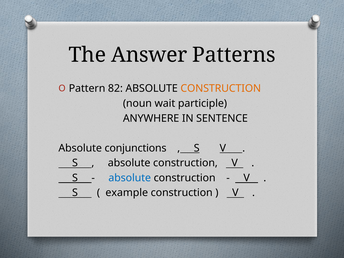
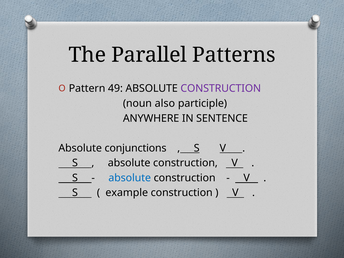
Answer: Answer -> Parallel (149, 55)
82: 82 -> 49 (115, 88)
CONSTRUCTION colour: orange -> purple (221, 88)
wait: wait -> also (165, 103)
